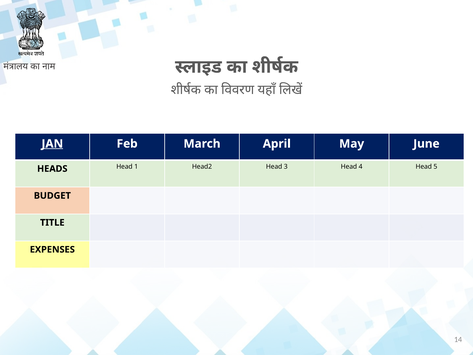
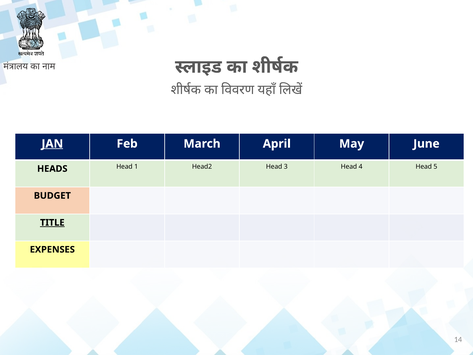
TITLE underline: none -> present (52, 222)
